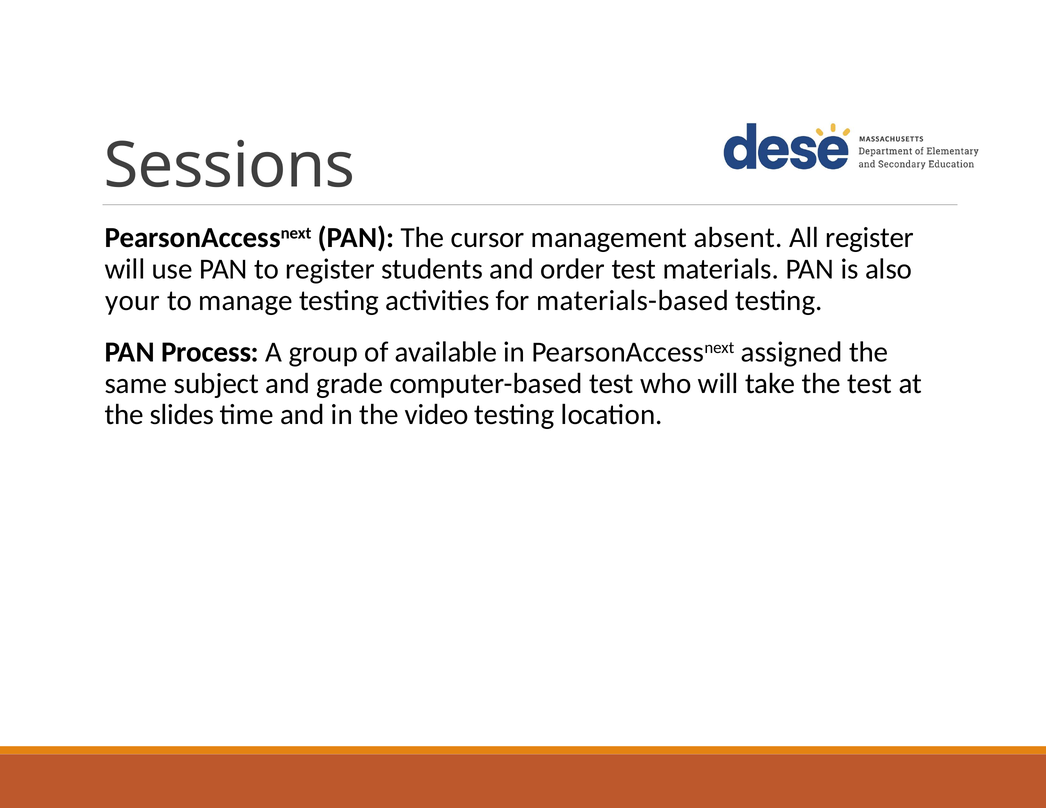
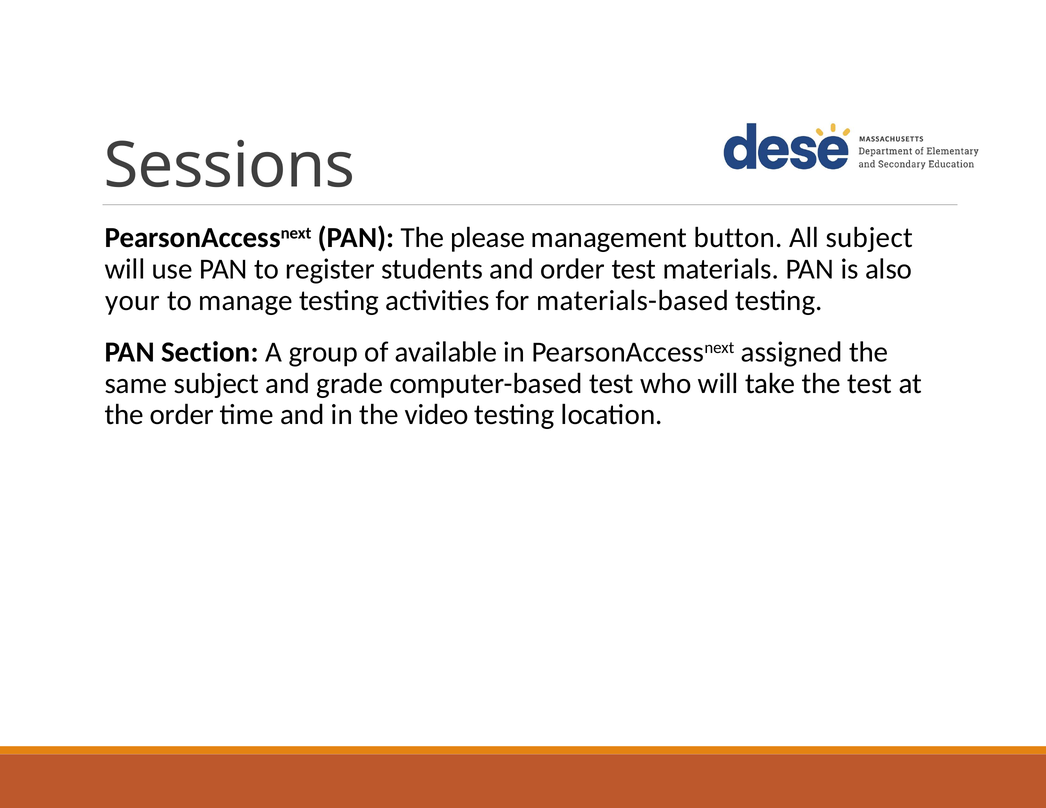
cursor: cursor -> please (488, 238)
absent: absent -> button (738, 238)
All register: register -> subject (869, 238)
Process: Process -> Section (210, 352)
the slides: slides -> order (182, 415)
